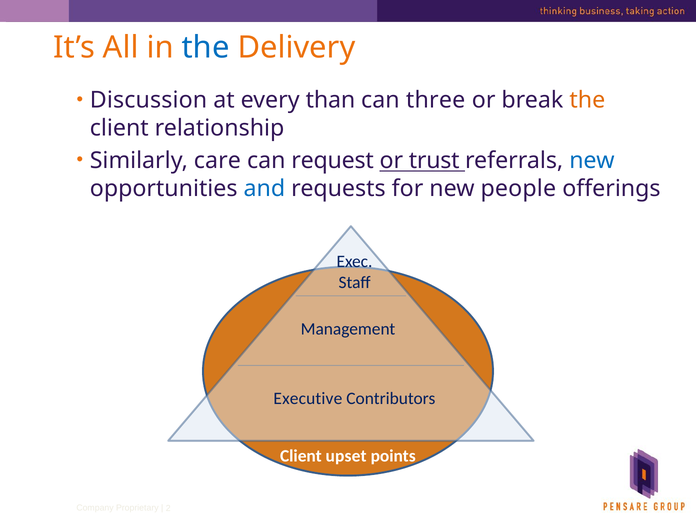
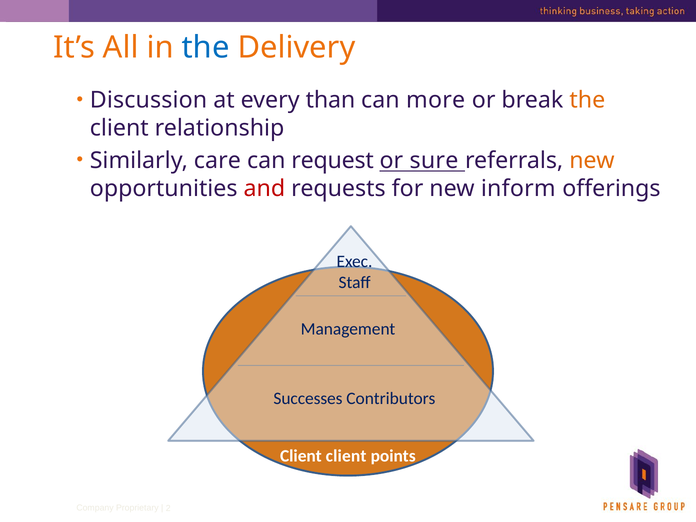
three: three -> more (436, 100)
trust: trust -> sure (434, 161)
new colour: blue -> orange (592, 161)
and colour: blue -> red (264, 188)
people: people -> inform (518, 188)
Executive: Executive -> Successes (308, 399)
Client upset: upset -> client (346, 456)
